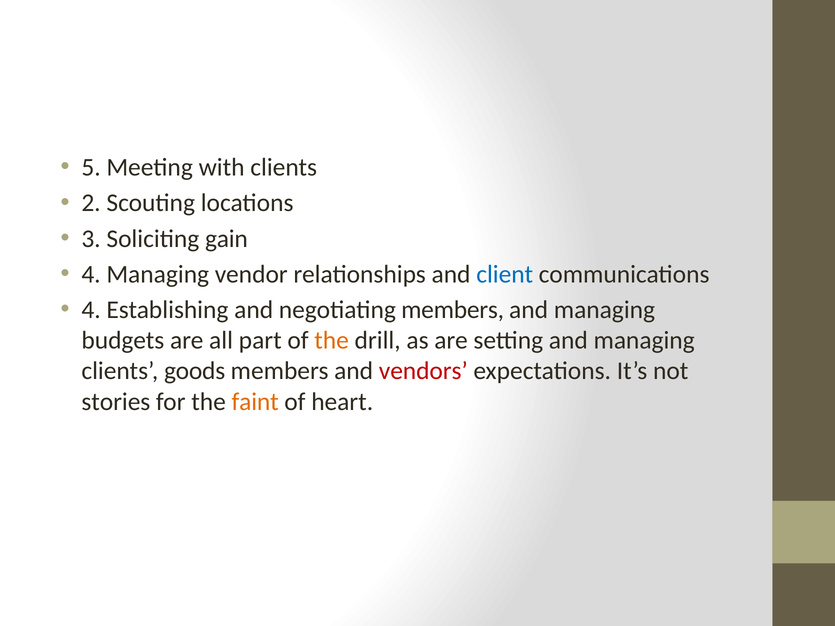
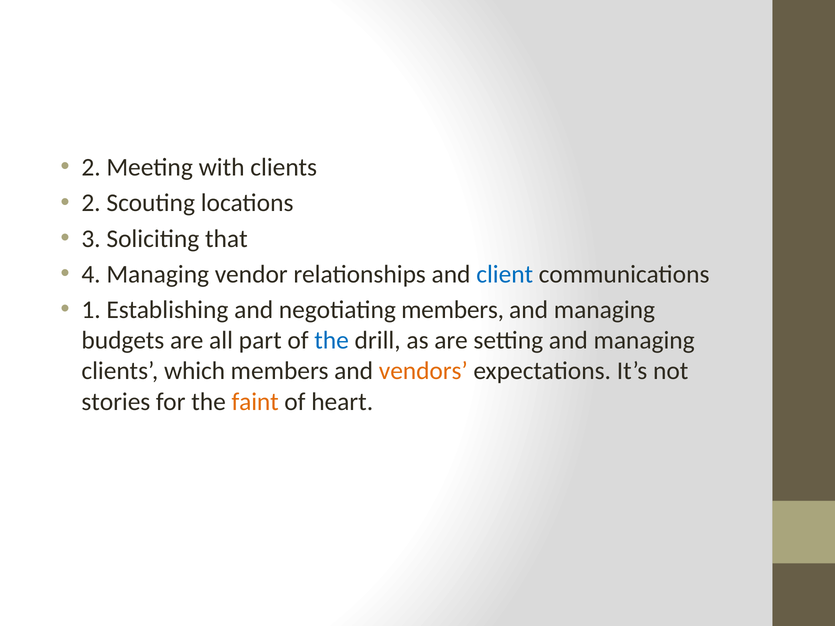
5: 5 -> 2 (91, 167)
gain: gain -> that (226, 239)
4: 4 -> 1 (91, 310)
the colour: orange -> blue (332, 341)
goods: goods -> which (195, 371)
vendors colour: red -> orange (423, 371)
